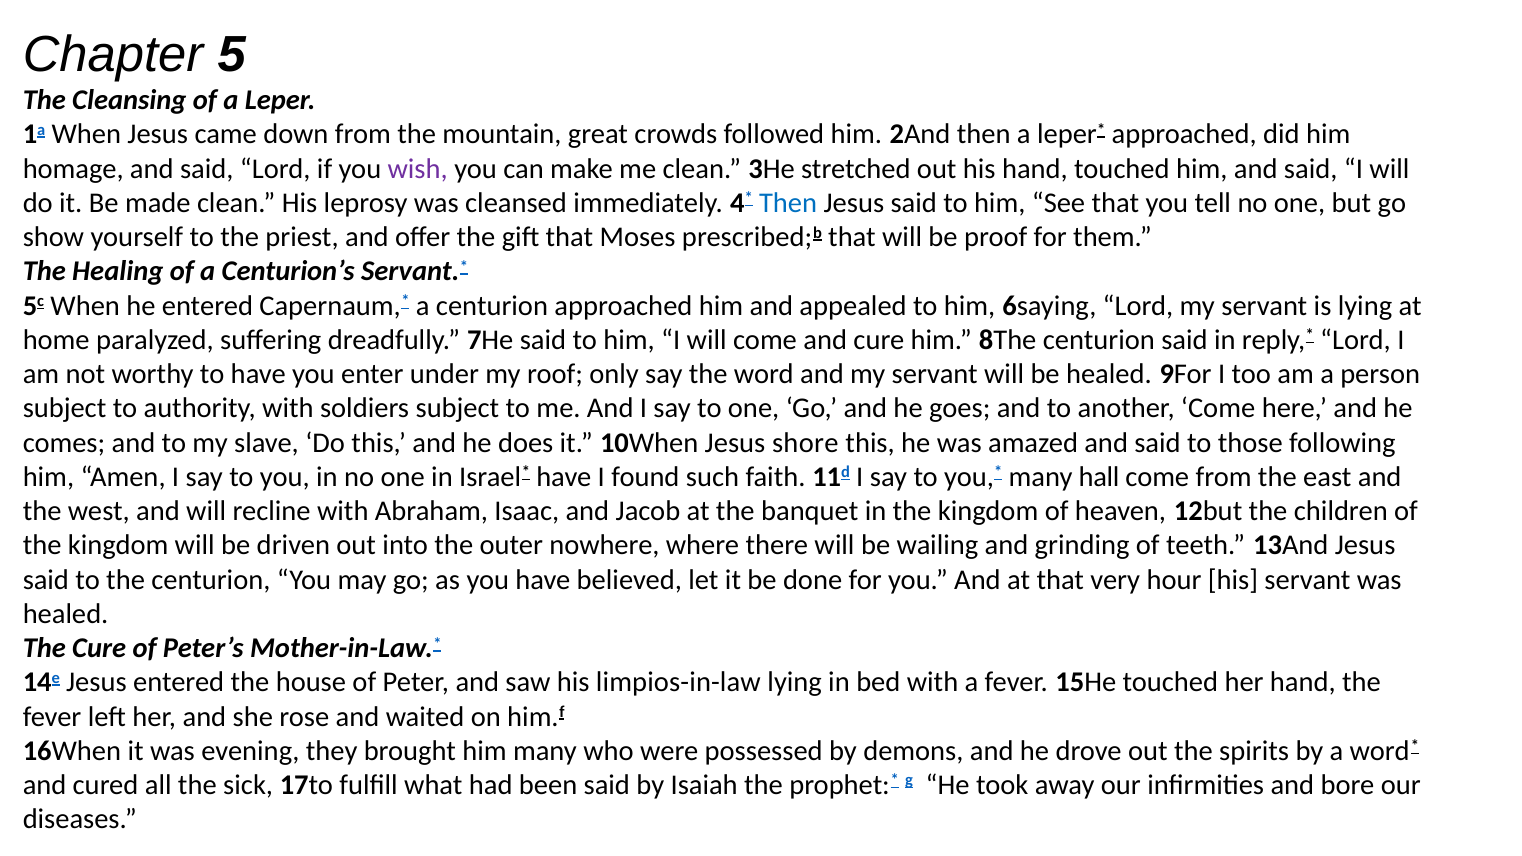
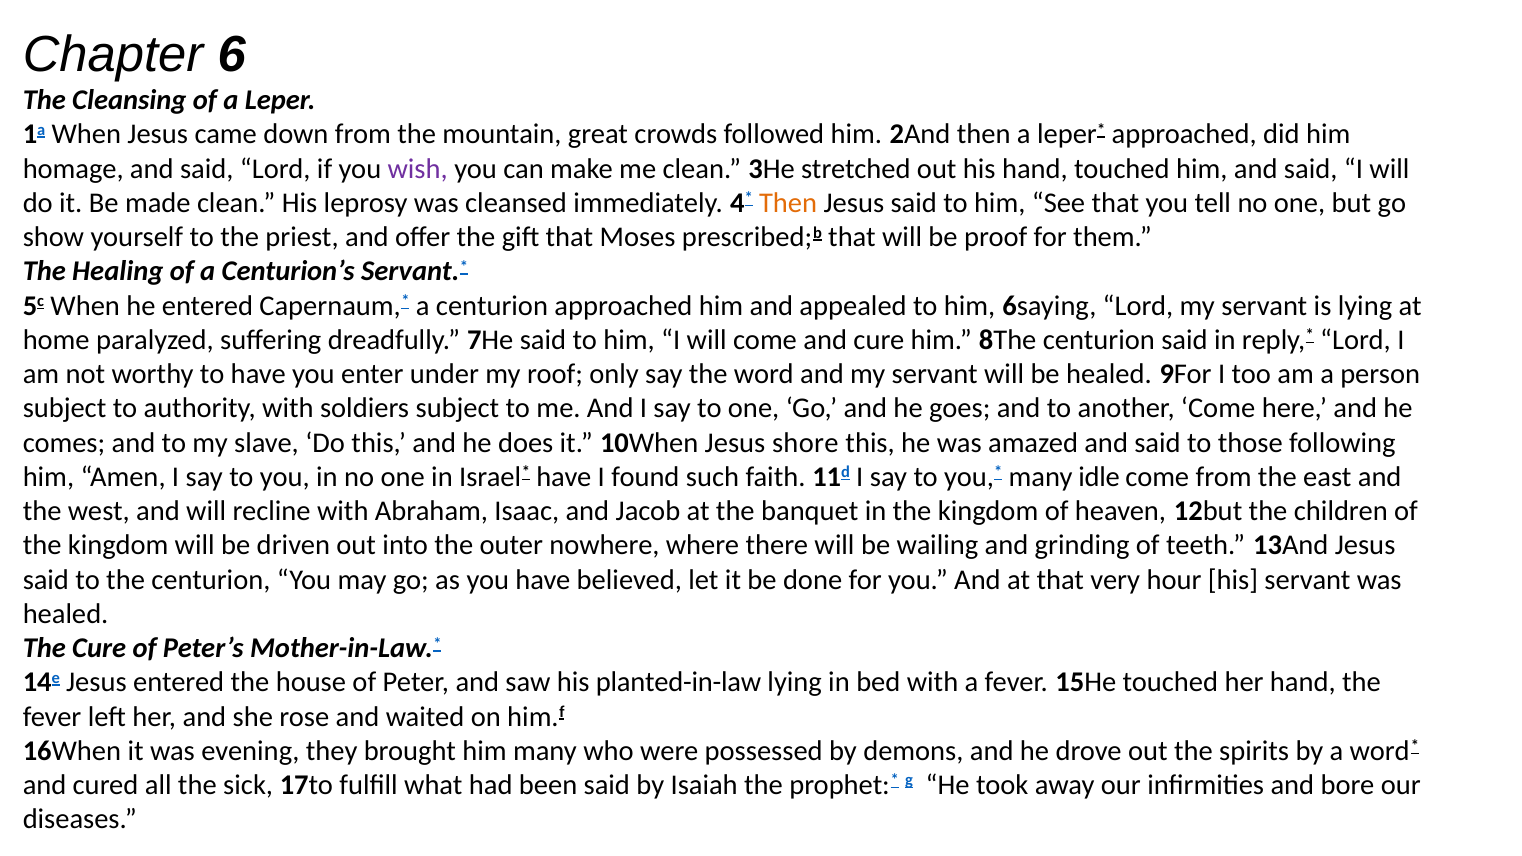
5: 5 -> 6 (232, 54)
Then colour: blue -> orange (788, 203)
hall: hall -> idle (1099, 477)
limpios-in-law: limpios-in-law -> planted-in-law (679, 682)
